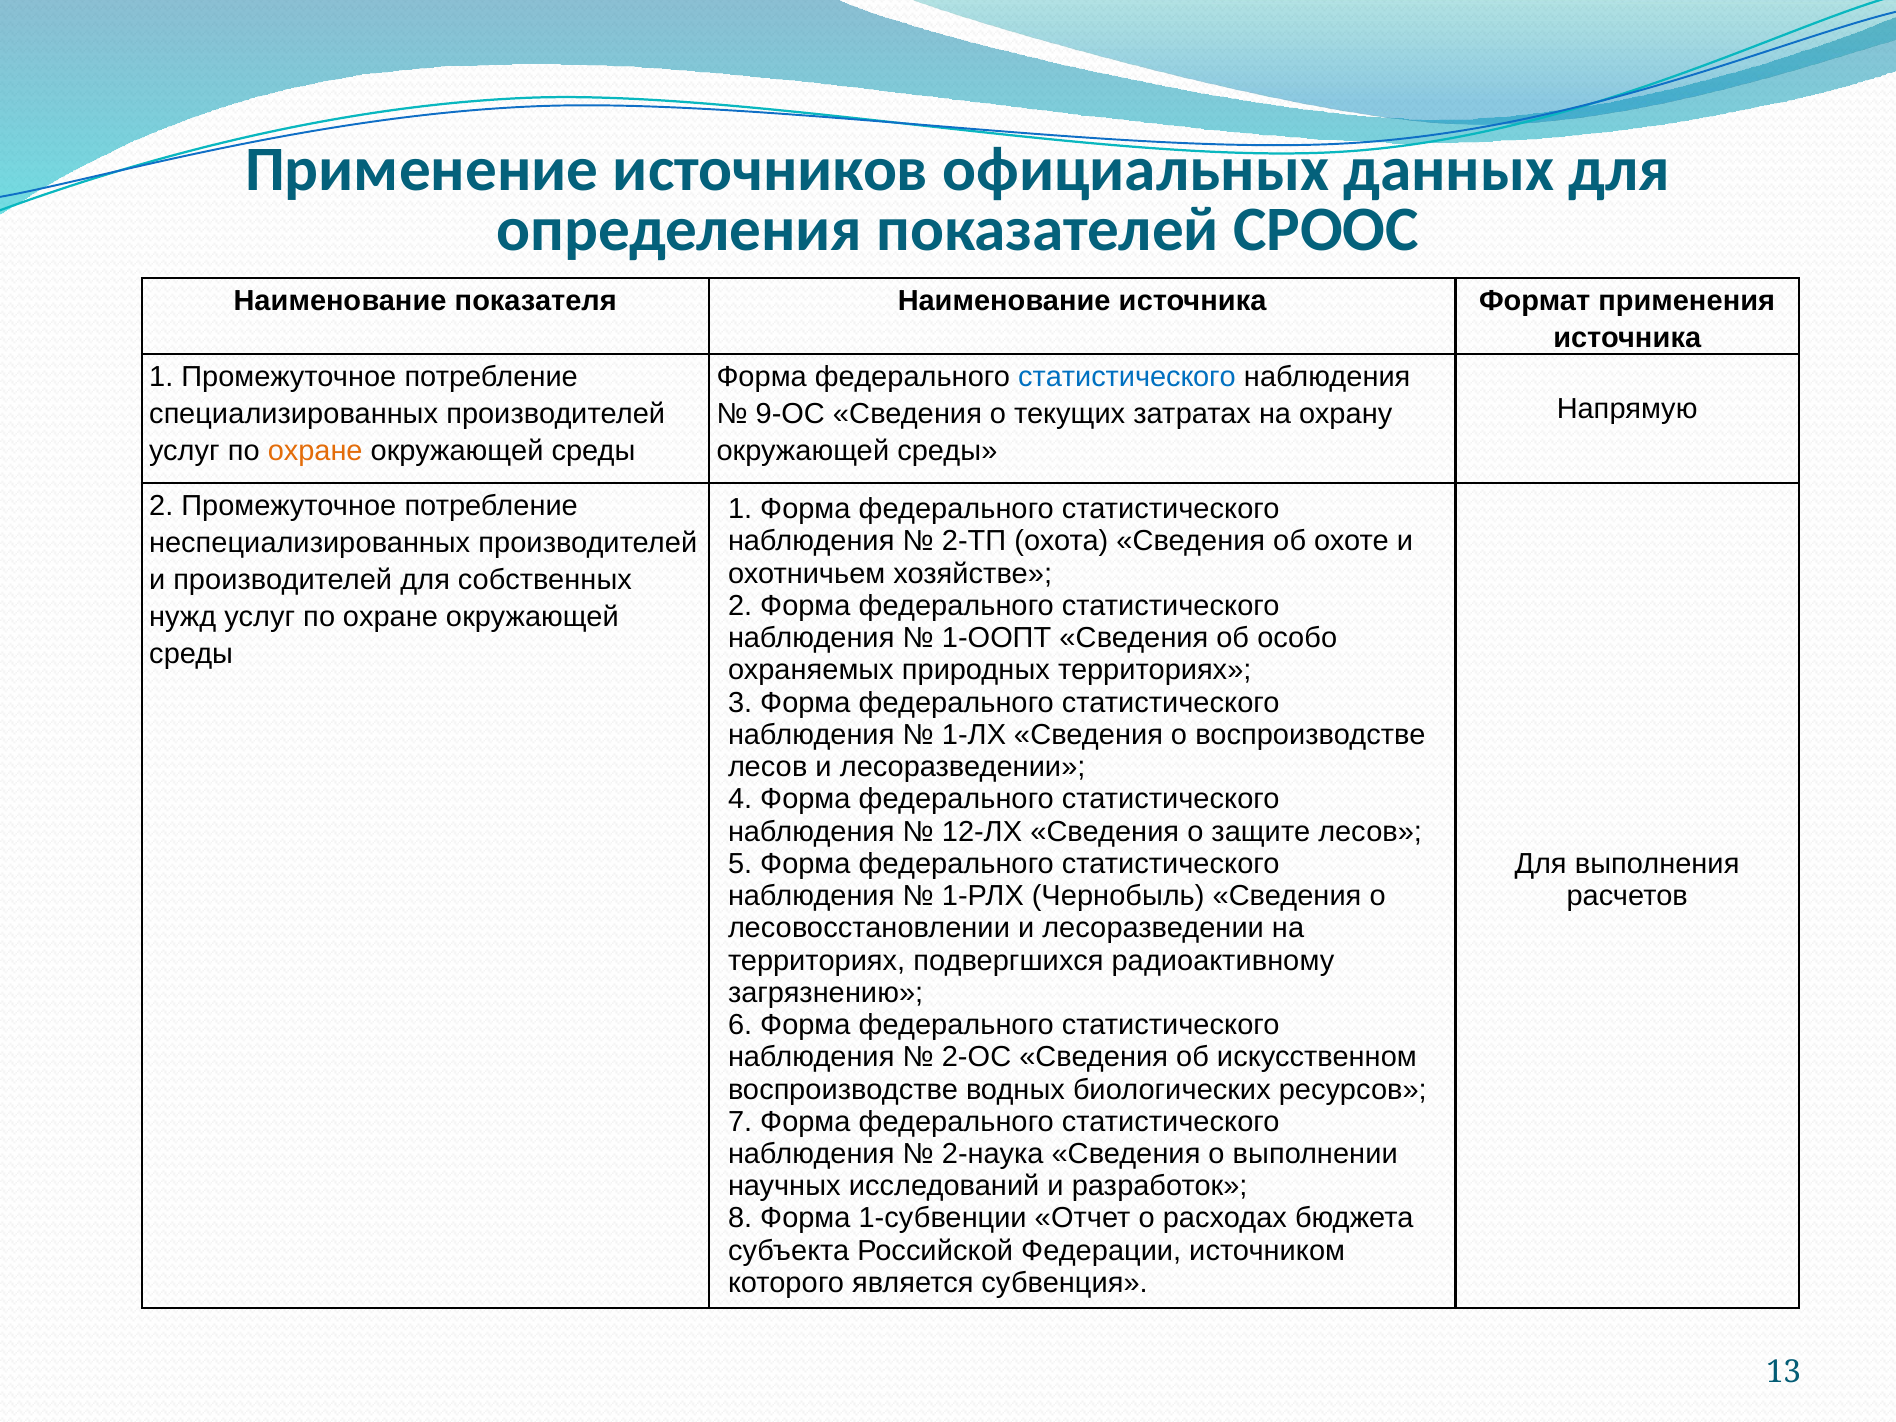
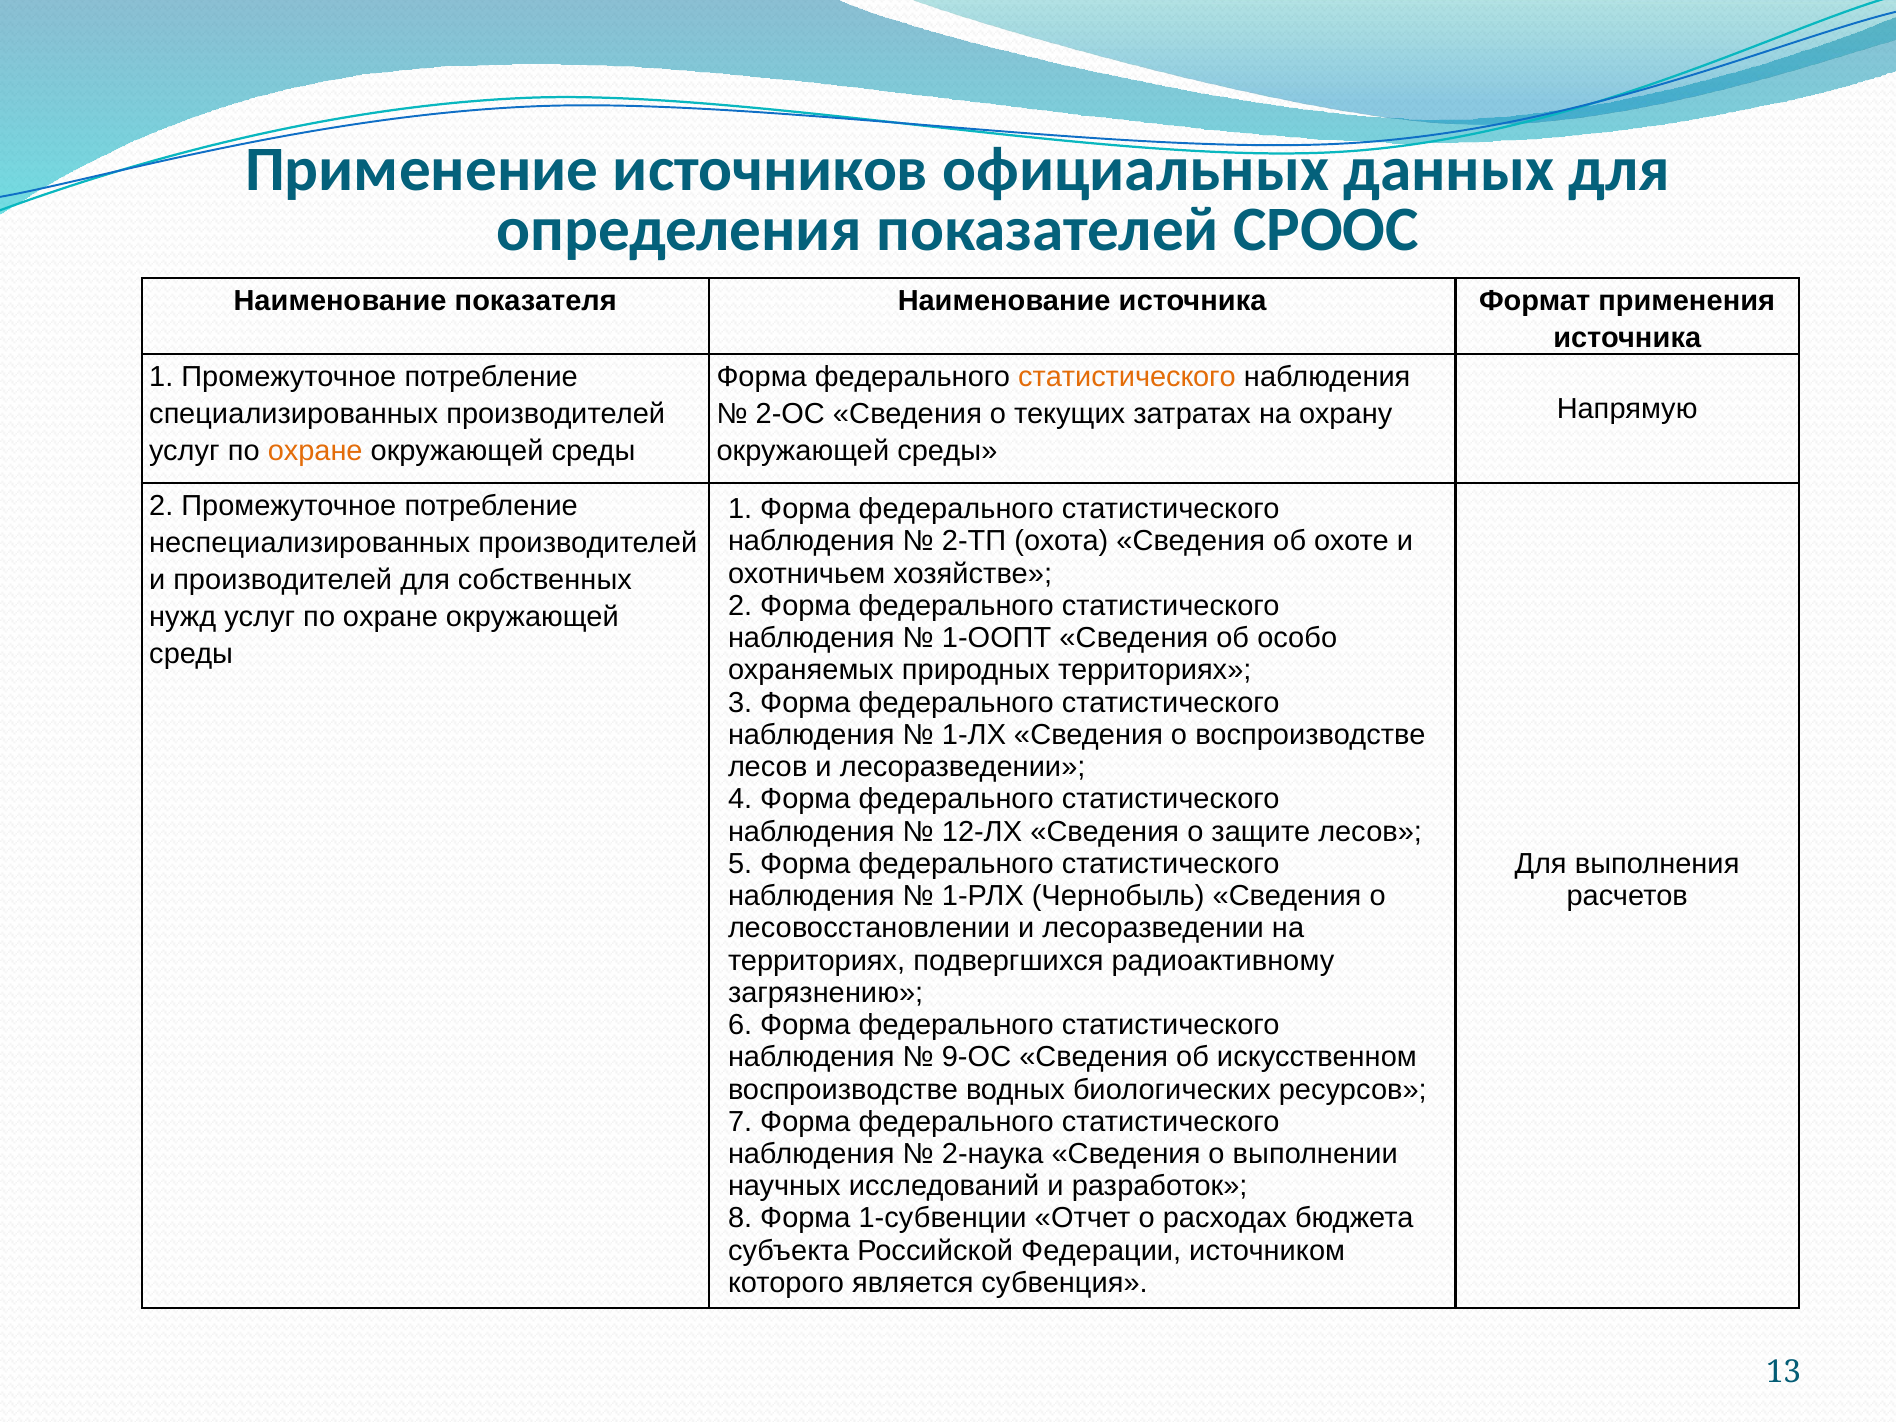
статистического colour: blue -> orange (1127, 377)
9-ОС: 9-ОС -> 2-ОС (790, 414)
2-ОС: 2-ОС -> 9-ОС (976, 1057)
